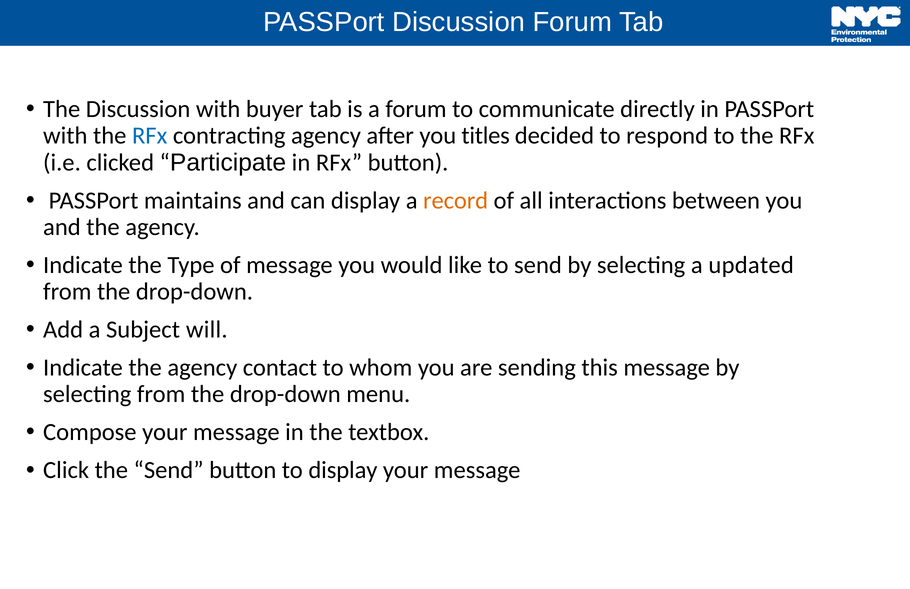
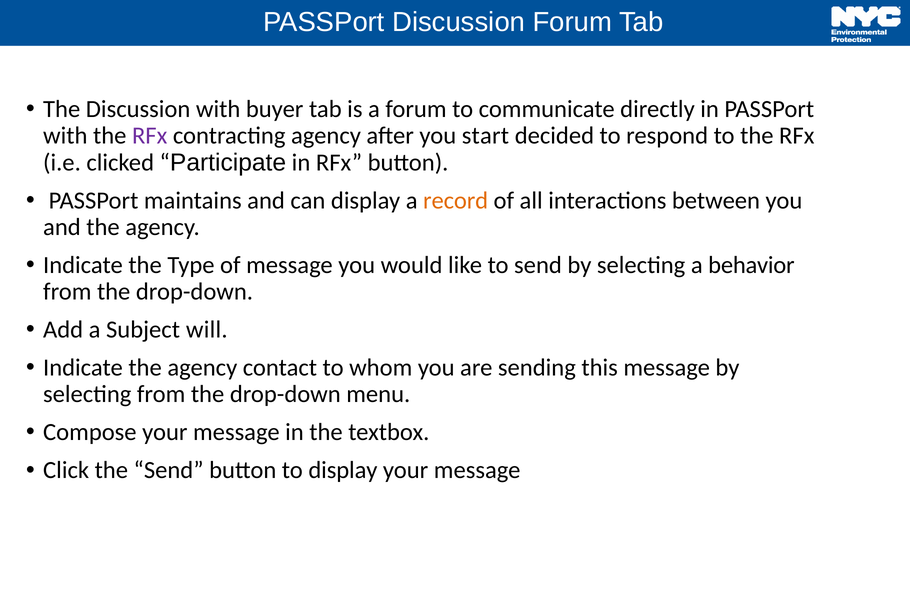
RFx colour: blue -> purple (150, 136)
titles: titles -> start (485, 136)
updated: updated -> behavior (751, 265)
